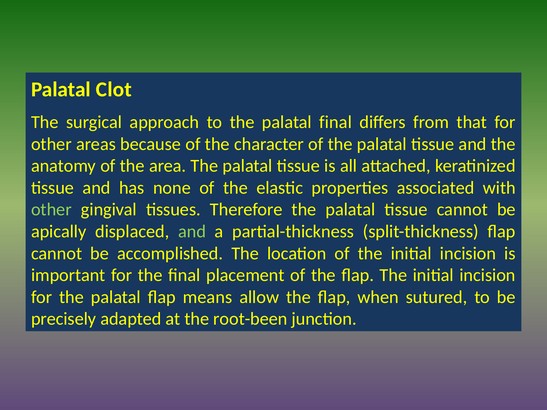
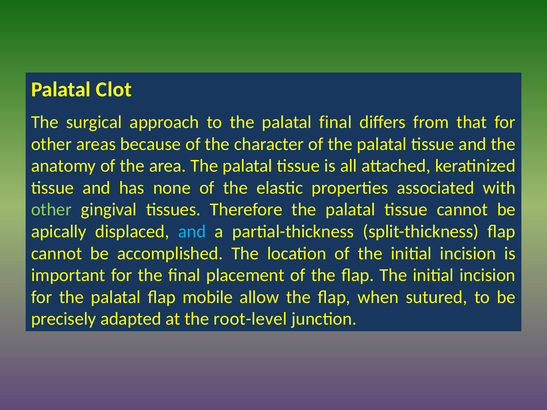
and colour: light green -> light blue (192, 232)
means: means -> mobile (208, 297)
root-been: root-been -> root-level (250, 319)
